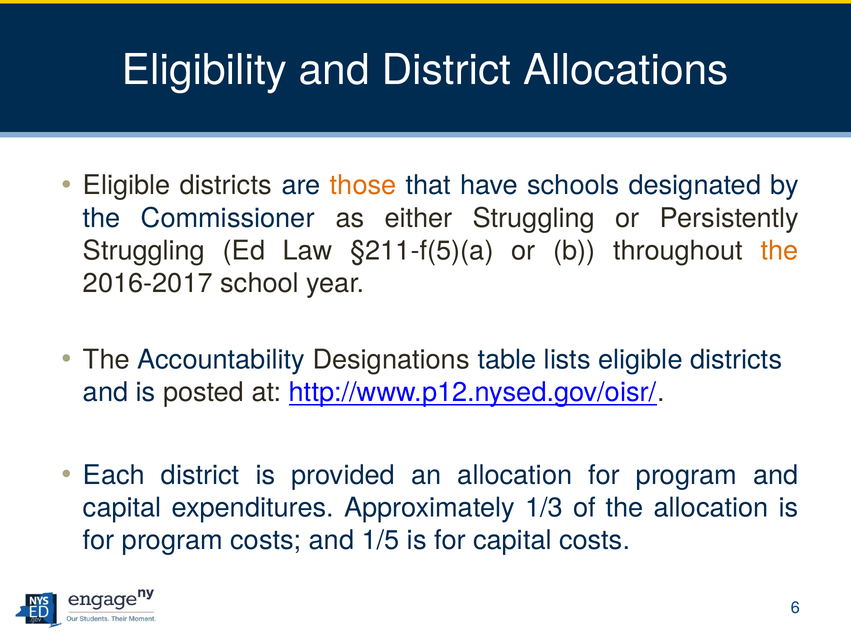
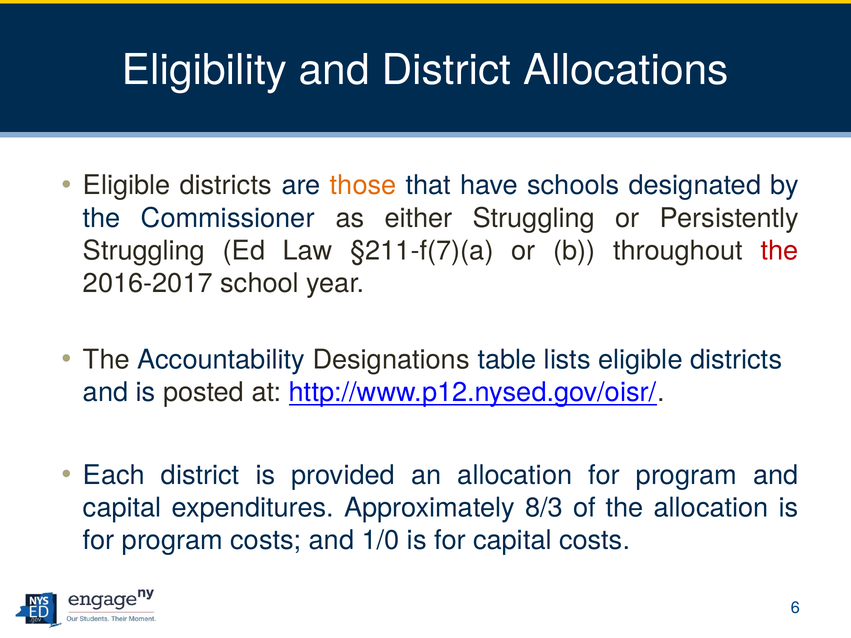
§211-f(5)(a: §211-f(5)(a -> §211-f(7)(a (422, 251)
the colour: orange -> red (779, 251)
1/3: 1/3 -> 8/3 (544, 508)
1/5: 1/5 -> 1/0 (381, 541)
